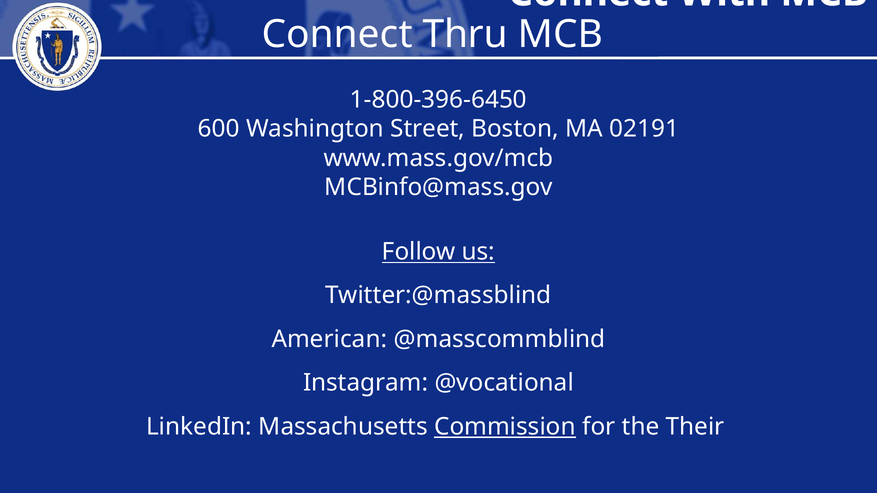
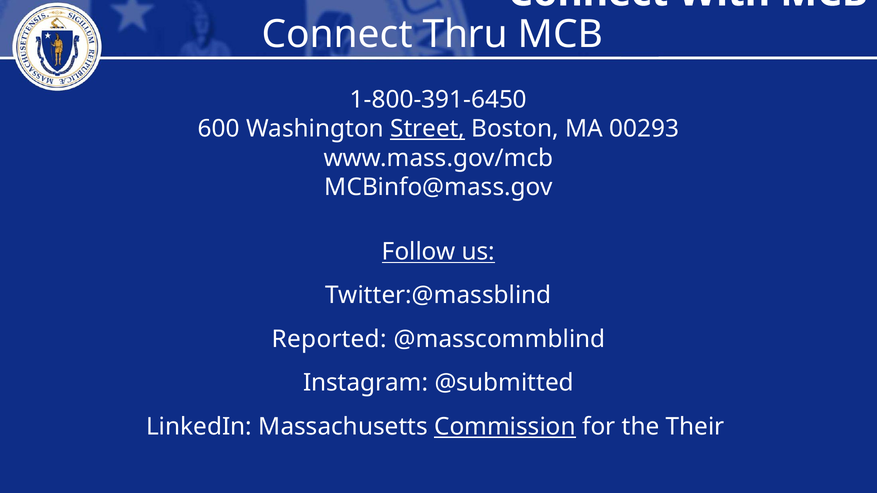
1-800-396-6450: 1-800-396-6450 -> 1-800-391-6450 (438, 100)
Street underline: none -> present (428, 129)
02191: 02191 -> 00293 (644, 129)
American: American -> Reported (329, 339)
@vocational: @vocational -> @submitted (504, 383)
